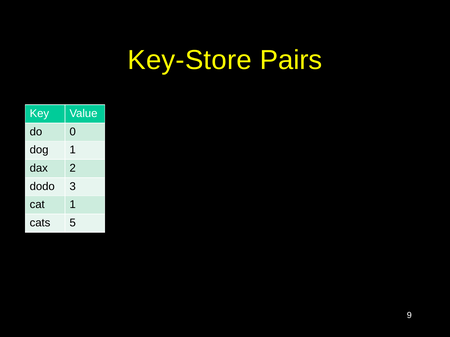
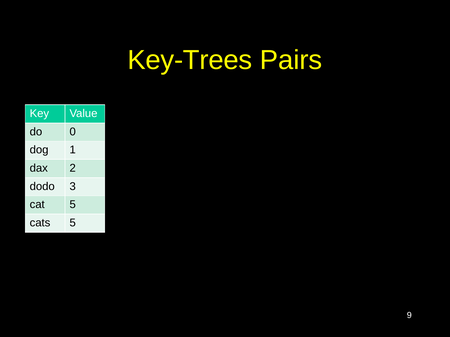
Key-Store: Key-Store -> Key-Trees (190, 60)
cat 1: 1 -> 5 (73, 205)
